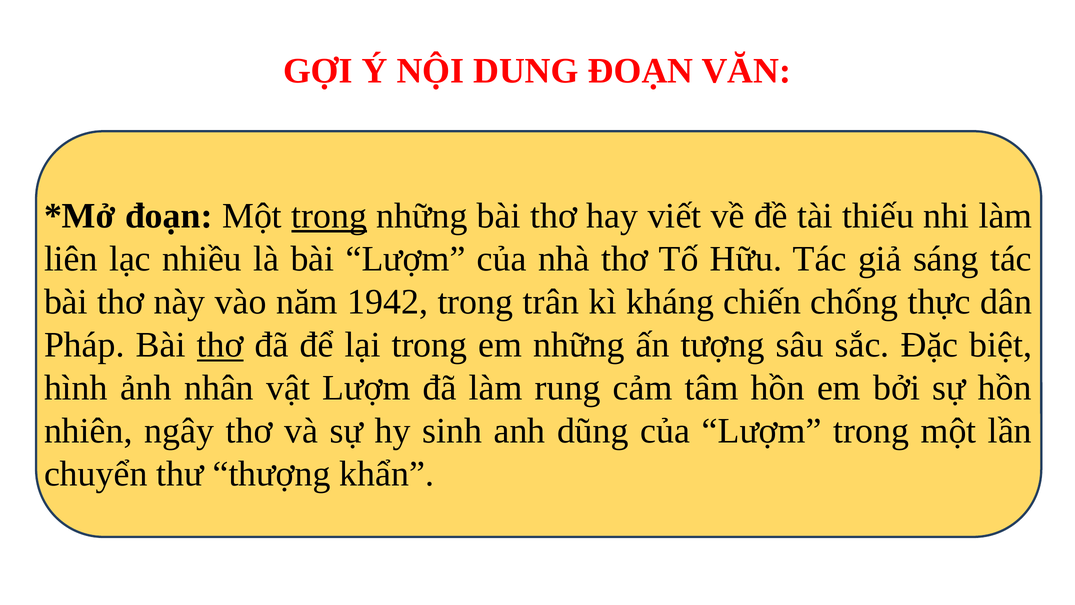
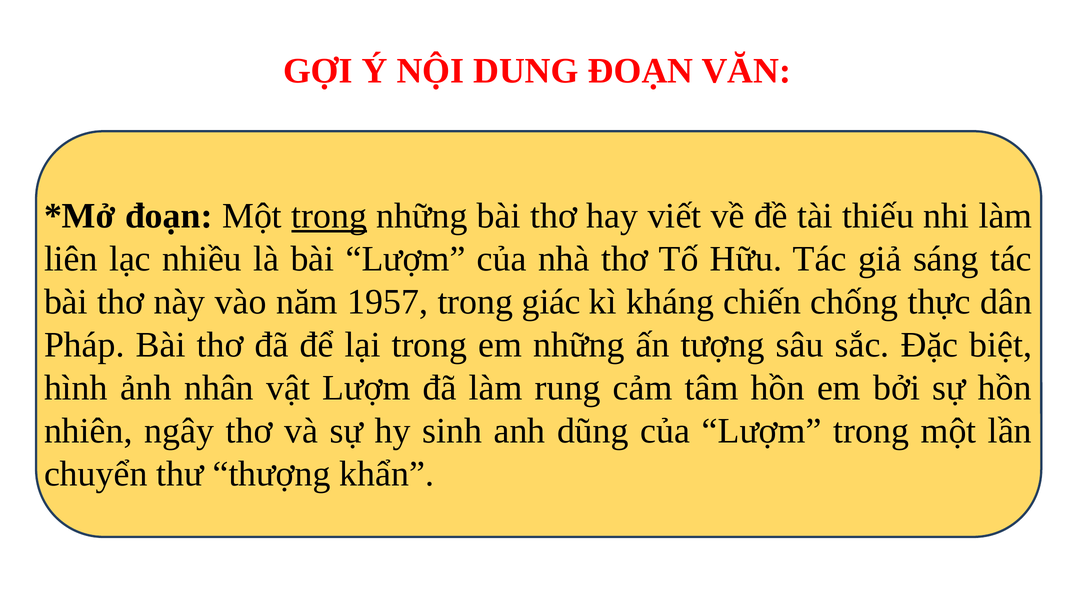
1942: 1942 -> 1957 (388, 302)
trân: trân -> giác (551, 302)
thơ underline: present -> none (220, 345)
